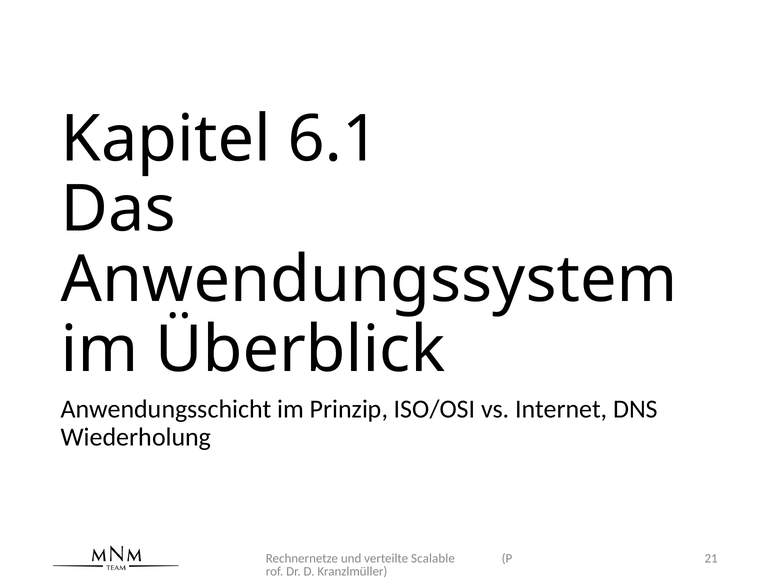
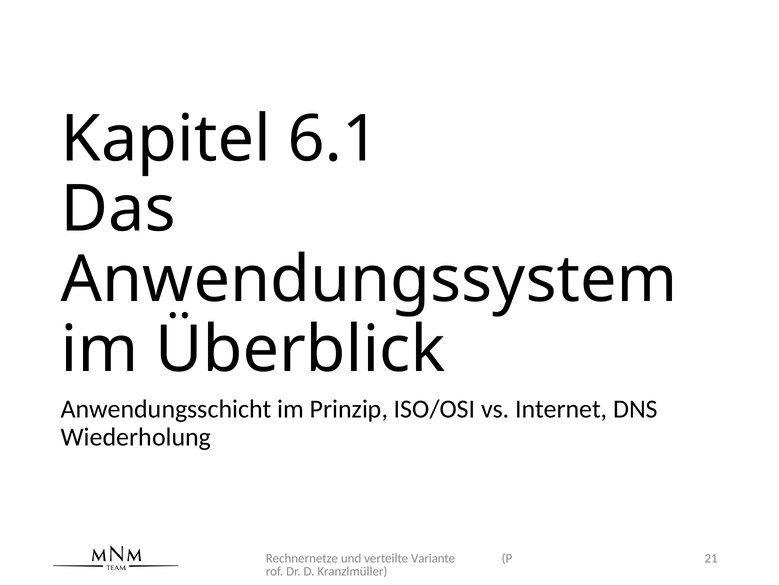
Scalable: Scalable -> Variante (433, 558)
